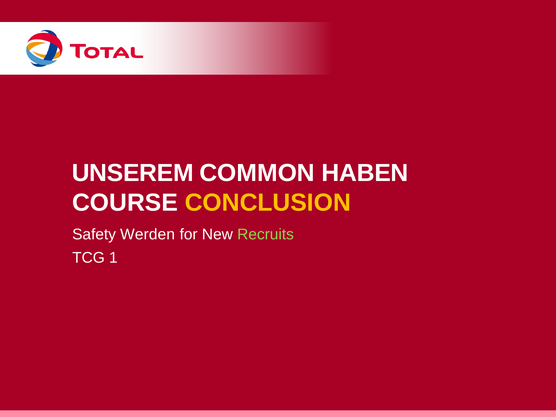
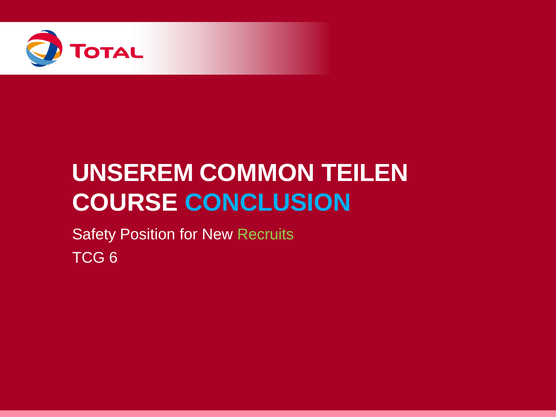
HABEN: HABEN -> TEILEN (365, 173)
CONCLUSION colour: yellow -> light blue (268, 203)
Werden: Werden -> Position (148, 234)
1: 1 -> 6 (113, 258)
